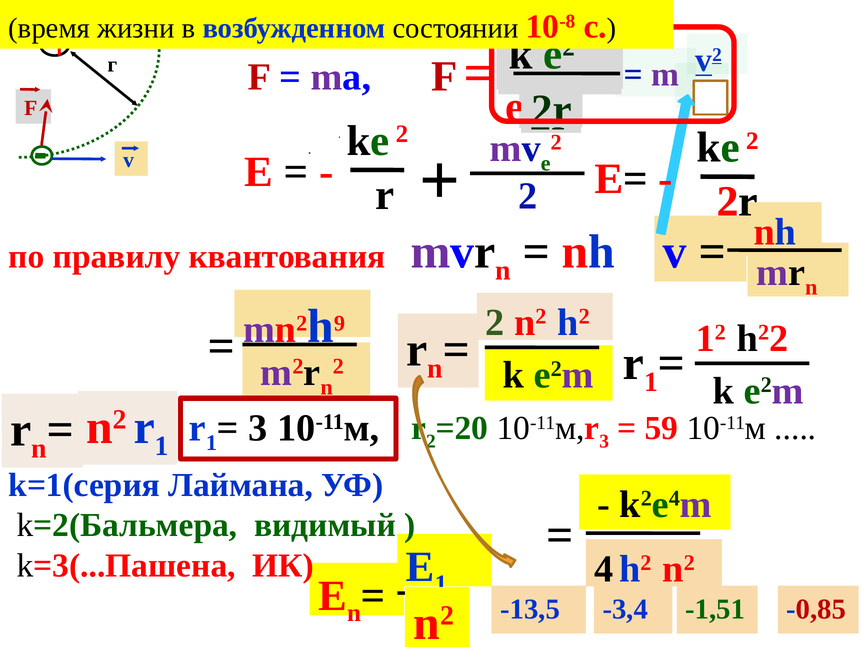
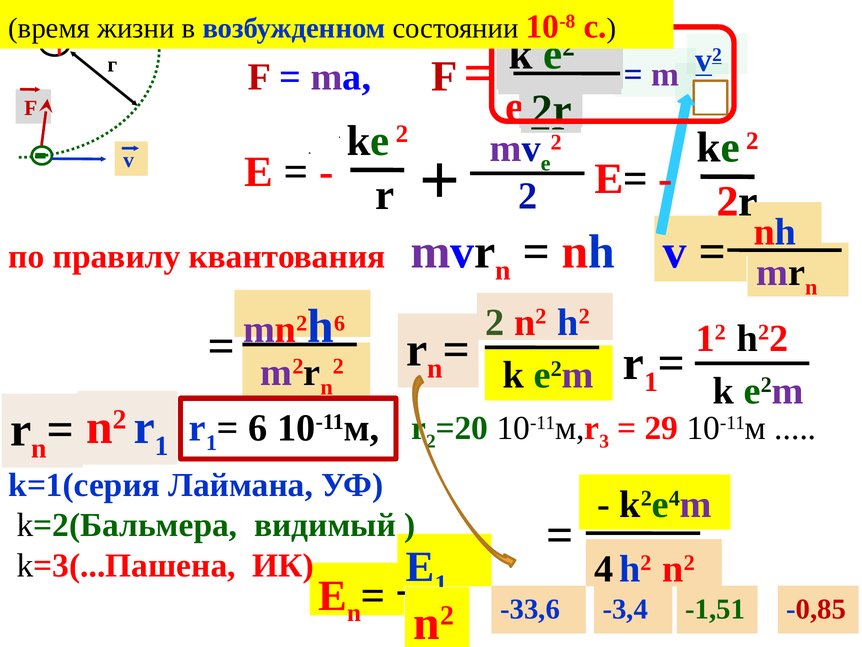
9: 9 -> 6 (339, 323)
3: 3 -> 6 (258, 428)
59: 59 -> 29 (661, 428)
-13,5: -13,5 -> -33,6 (530, 609)
